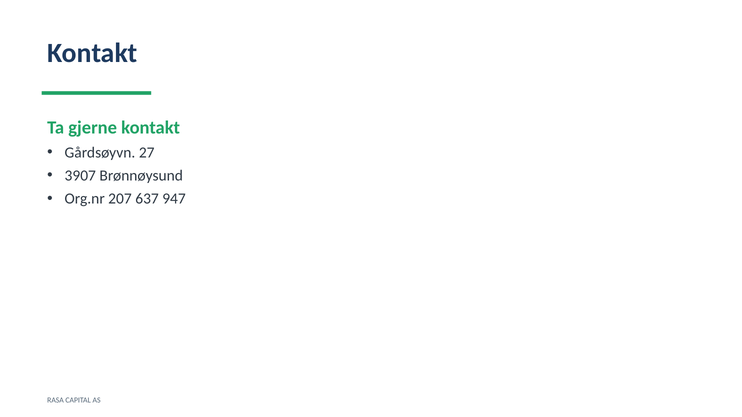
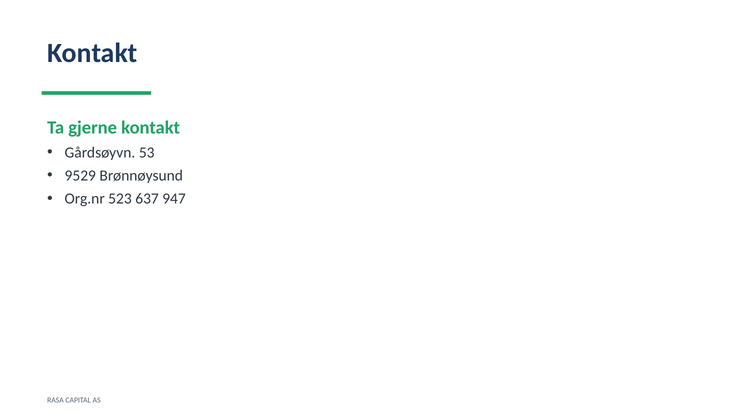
27: 27 -> 53 (147, 153)
3907: 3907 -> 9529 (80, 176)
207: 207 -> 523 (120, 199)
